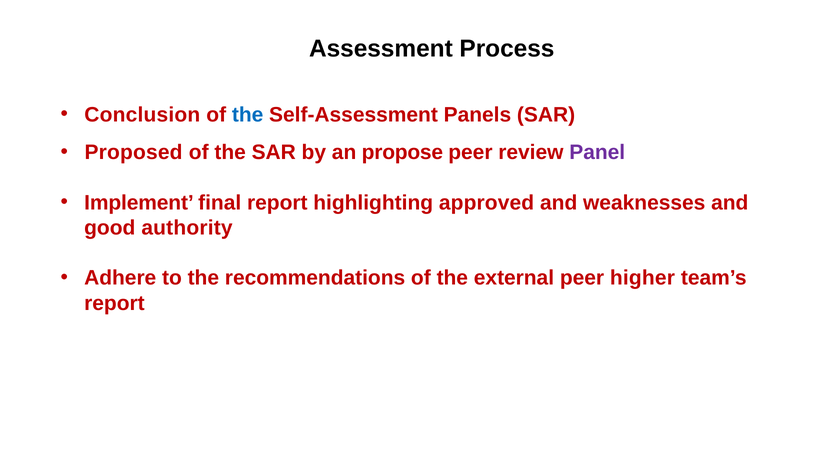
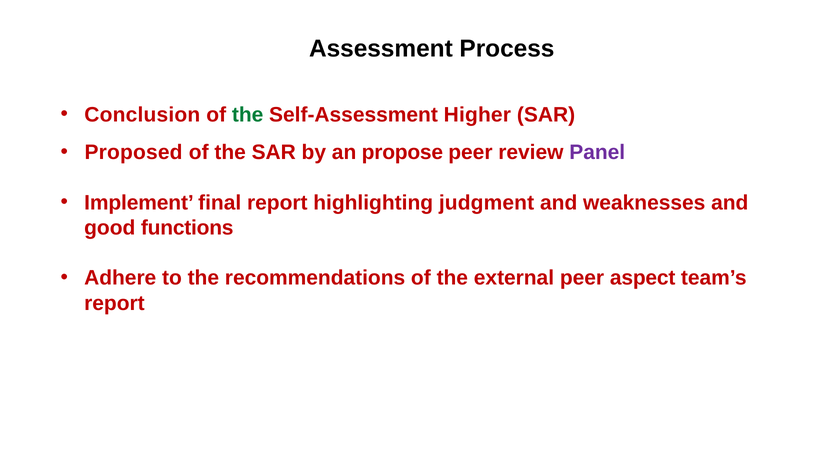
the colour: blue -> green (248, 115)
Panels: Panels -> Higher (477, 115)
approved: approved -> judgment (487, 203)
authority: authority -> functions (187, 228)
higher: higher -> aspect (643, 278)
